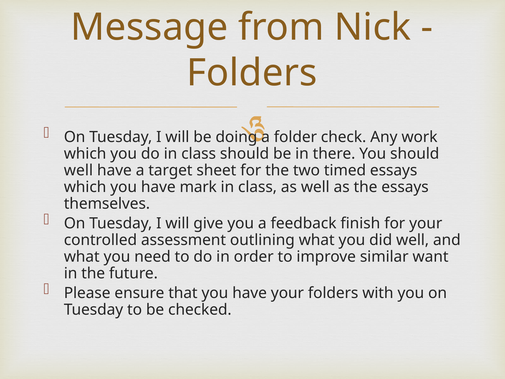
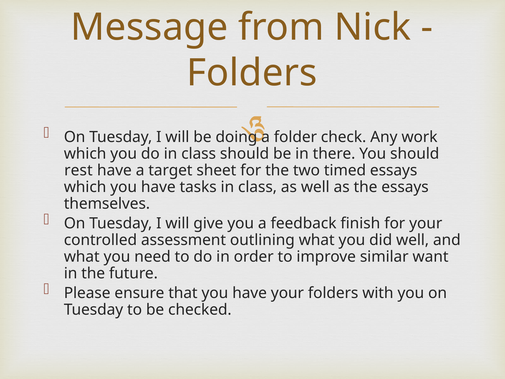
well: well -> rest (78, 170)
mark: mark -> tasks (198, 187)
